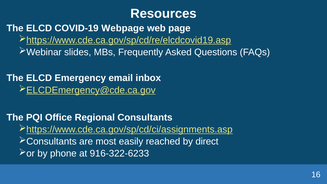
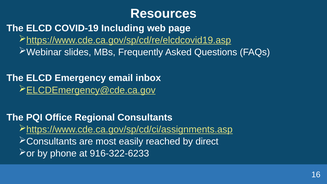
Webpage: Webpage -> Including (123, 28)
